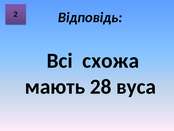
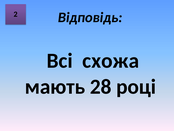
вуса: вуса -> році (136, 86)
